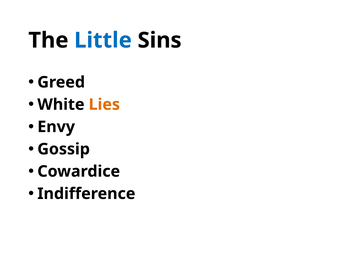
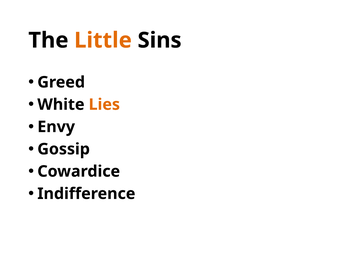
Little colour: blue -> orange (103, 40)
